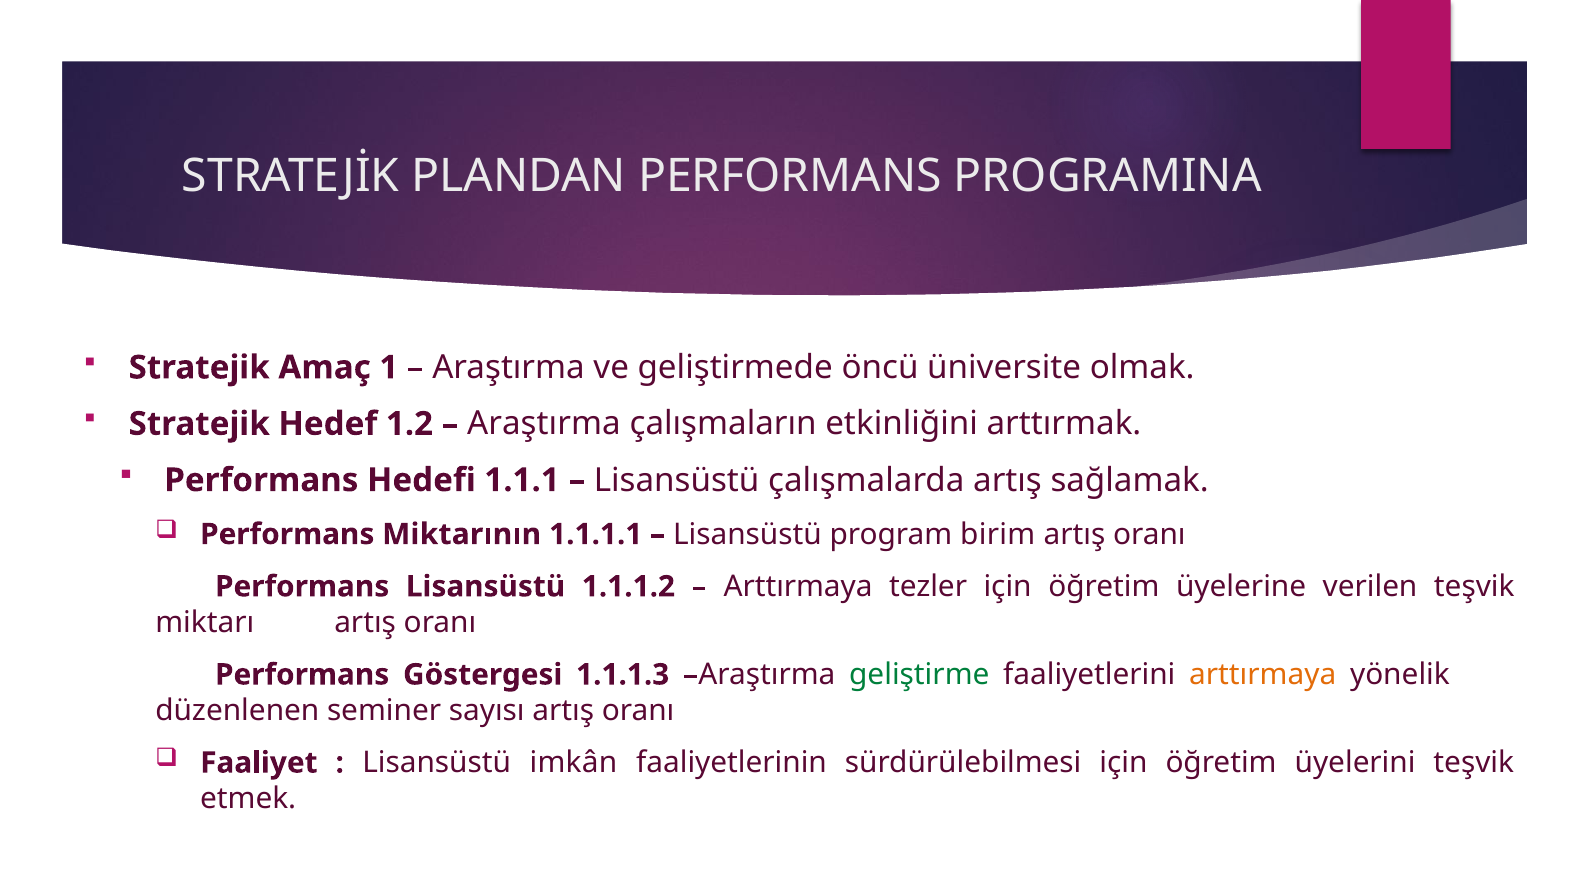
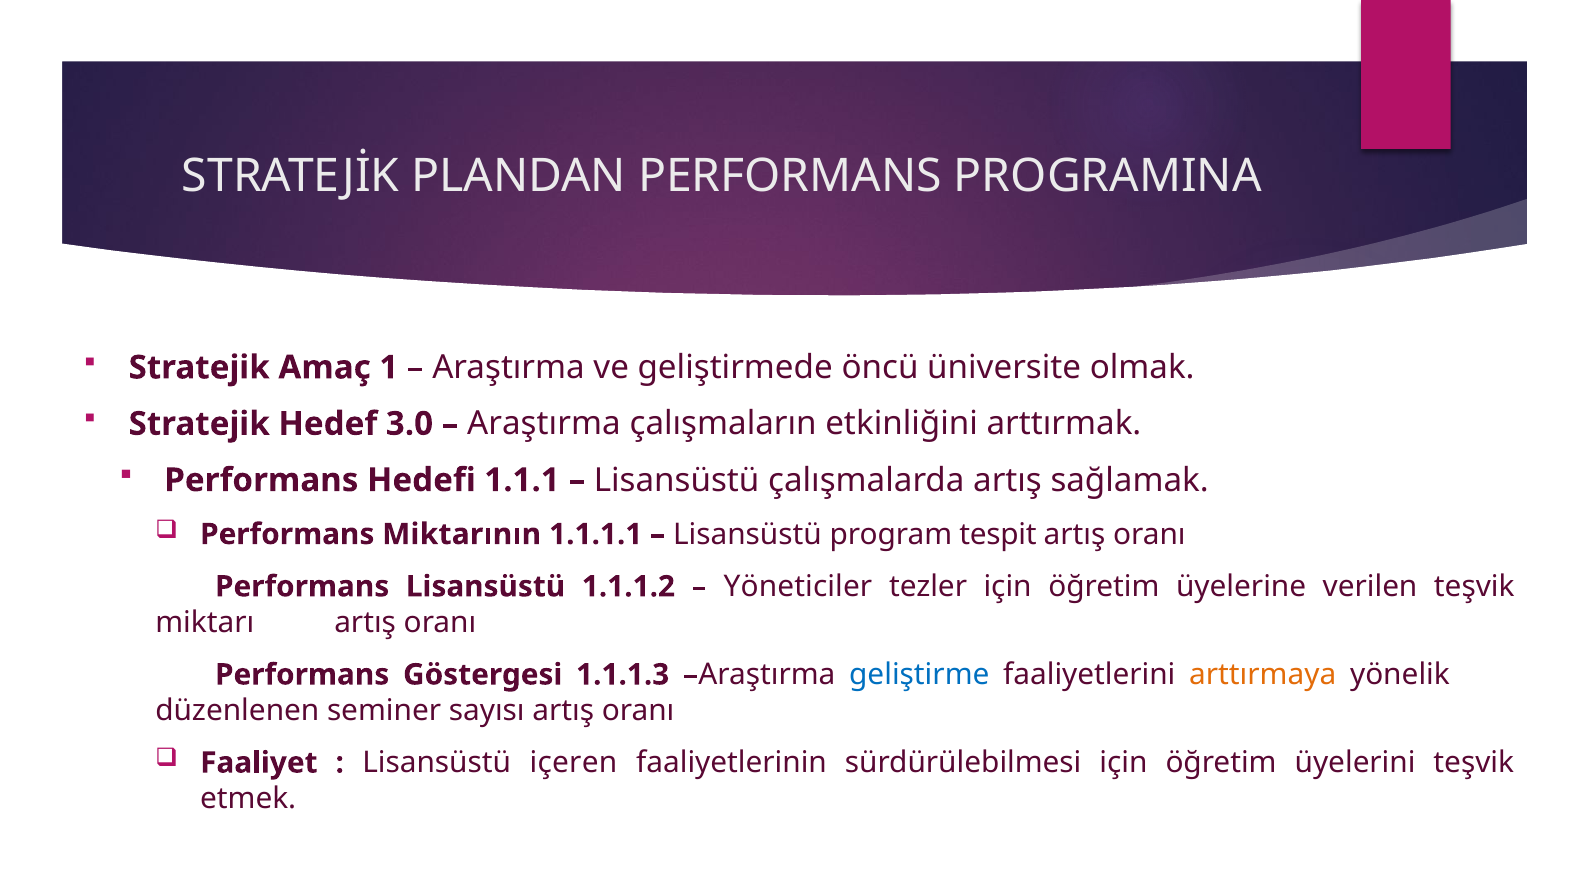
1.2: 1.2 -> 3.0 (409, 424)
birim: birim -> tespit (998, 534)
Arttırmaya: Arttırmaya -> Yöneticiler (798, 587)
geliştirme colour: green -> blue (919, 675)
imkân: imkân -> içeren (573, 763)
